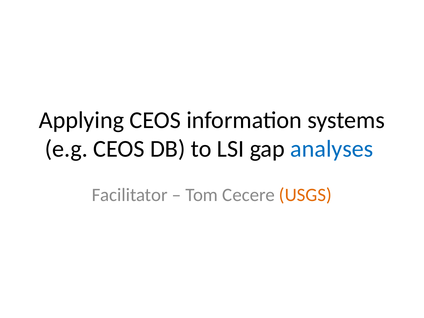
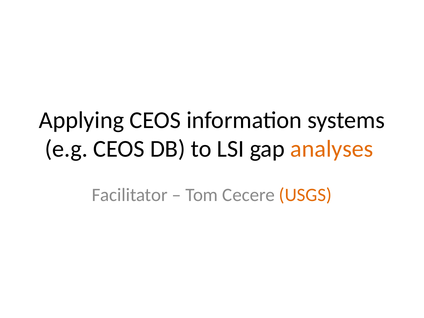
analyses colour: blue -> orange (332, 149)
